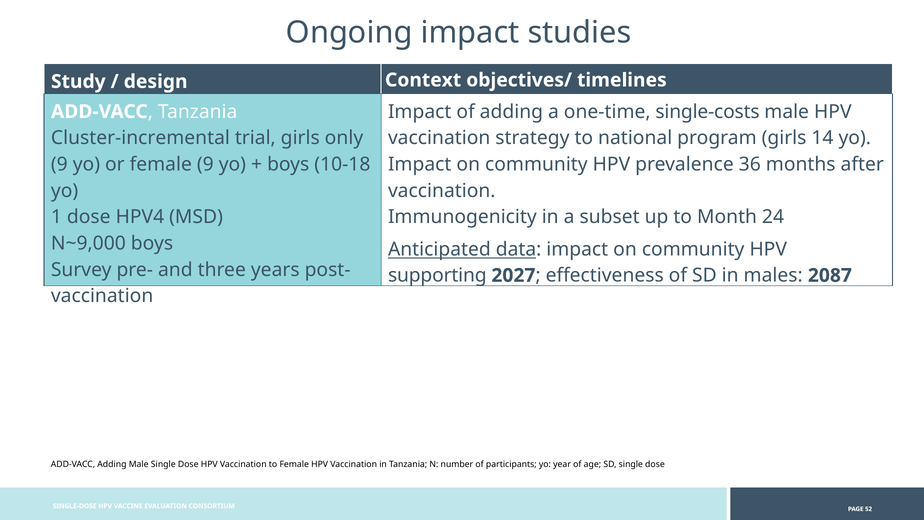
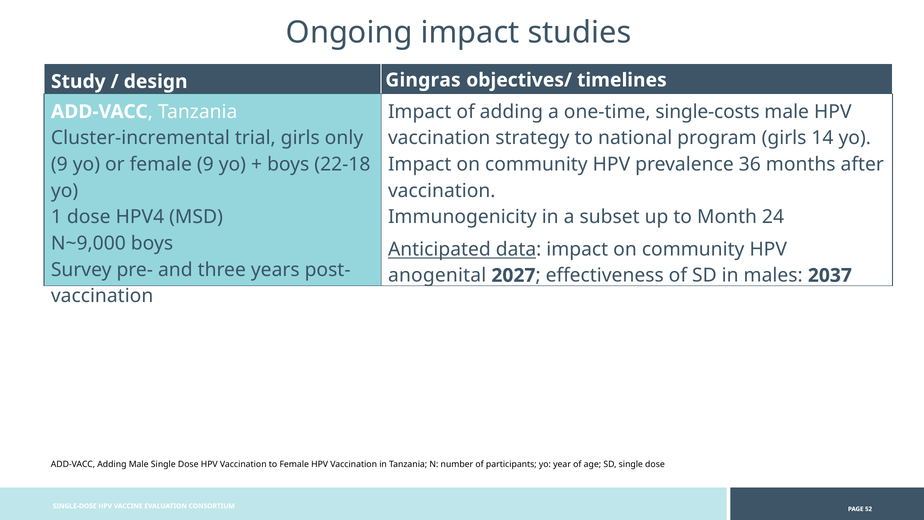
Context: Context -> Gingras (423, 80)
10-18: 10-18 -> 22-18 (342, 164)
supporting: supporting -> anogenital (437, 275)
2087: 2087 -> 2037 (830, 275)
